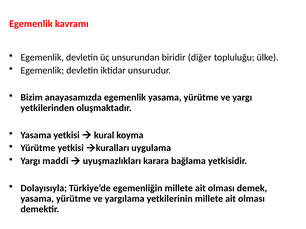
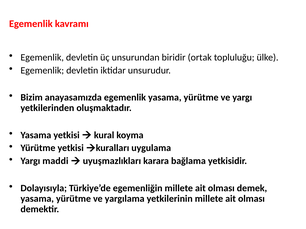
diğer: diğer -> ortak (200, 57)
